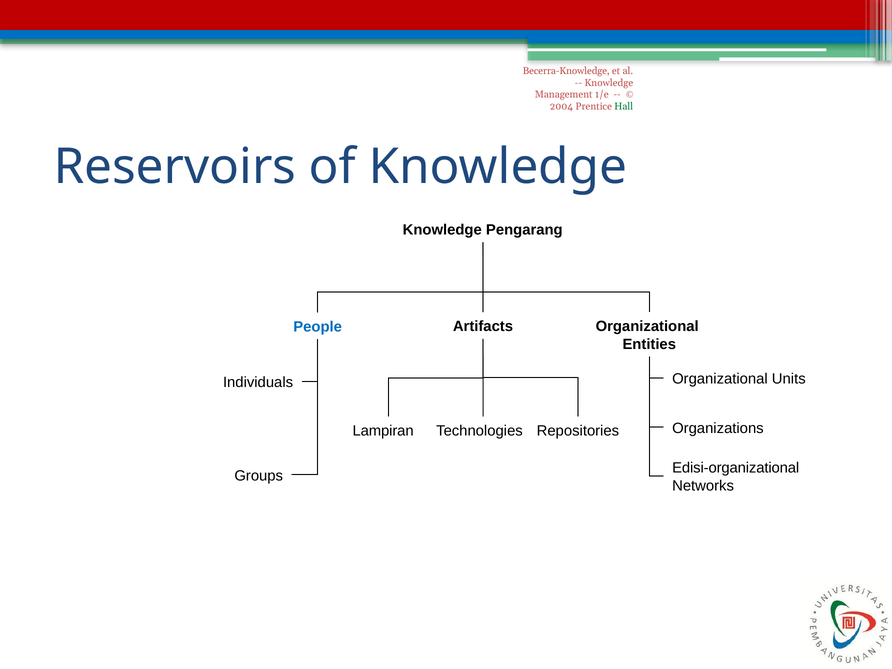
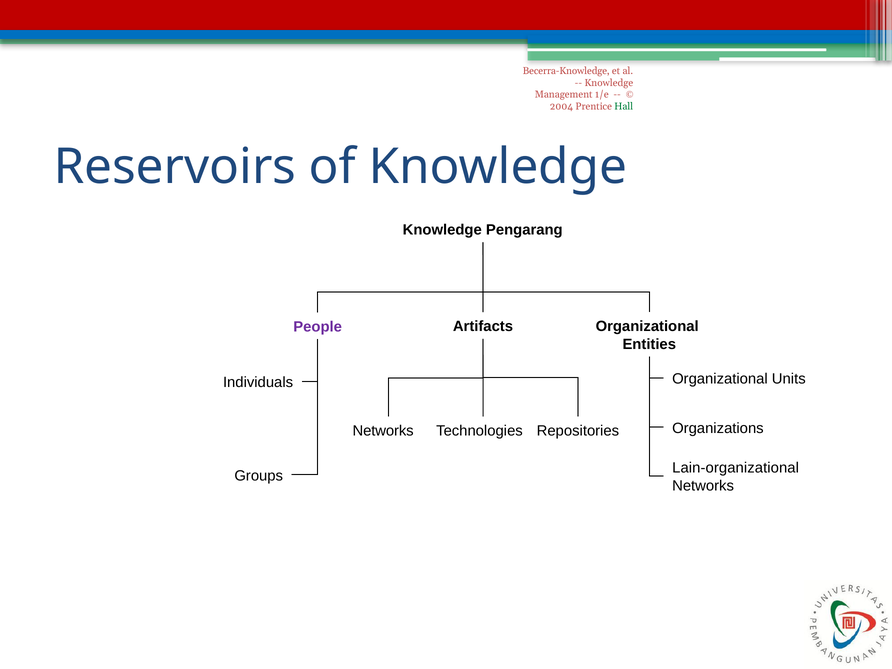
People colour: blue -> purple (318, 327)
Lampiran: Lampiran -> Networks (383, 431)
Edisi-organizational: Edisi-organizational -> Lain-organizational (736, 468)
